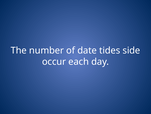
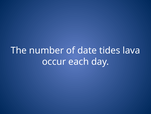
side: side -> lava (131, 50)
